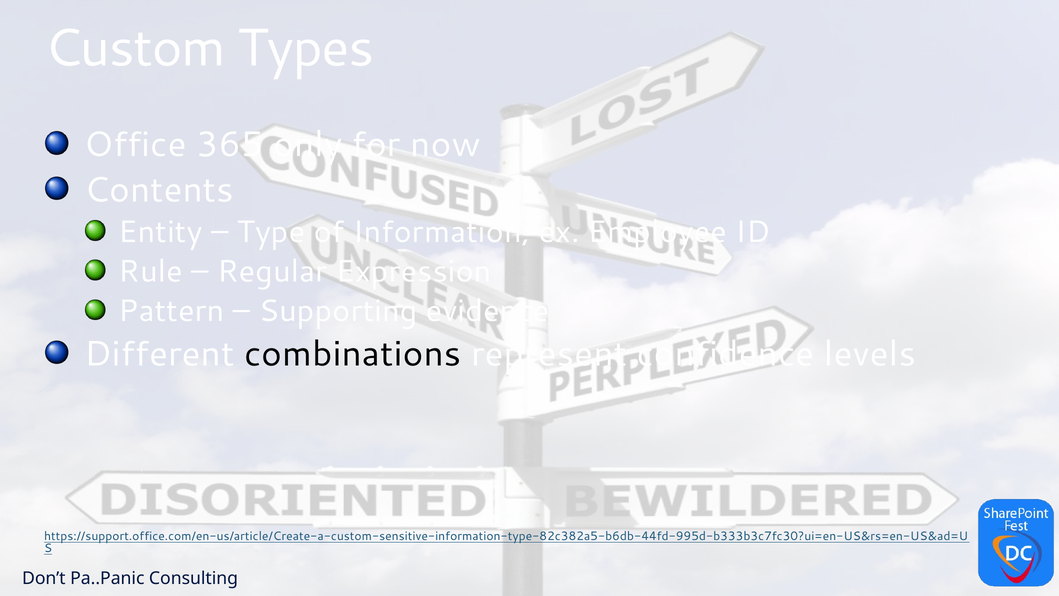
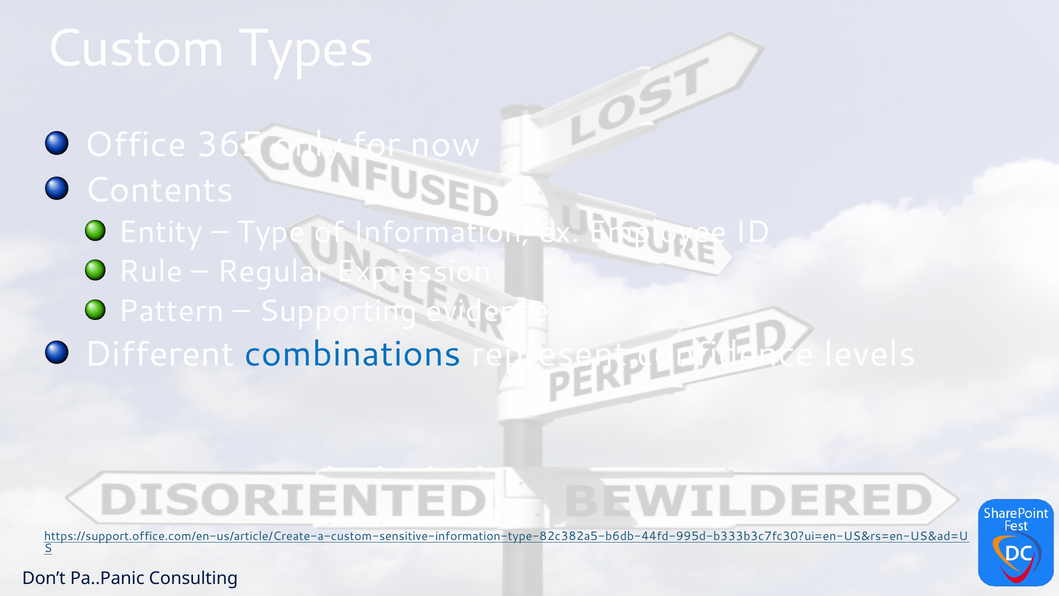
combinations colour: black -> blue (353, 354)
